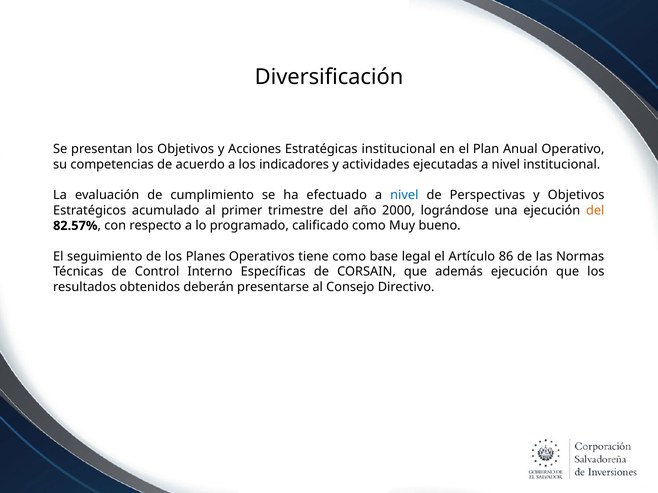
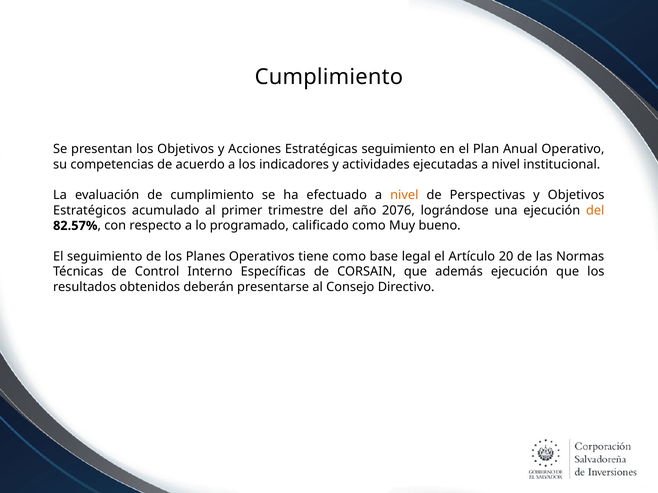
Diversificación: Diversificación -> Cumplimiento (329, 77)
Estratégicas institucional: institucional -> seguimiento (399, 149)
nivel colour: blue -> orange (404, 195)
2000: 2000 -> 2076 (398, 211)
86: 86 -> 20 (506, 257)
